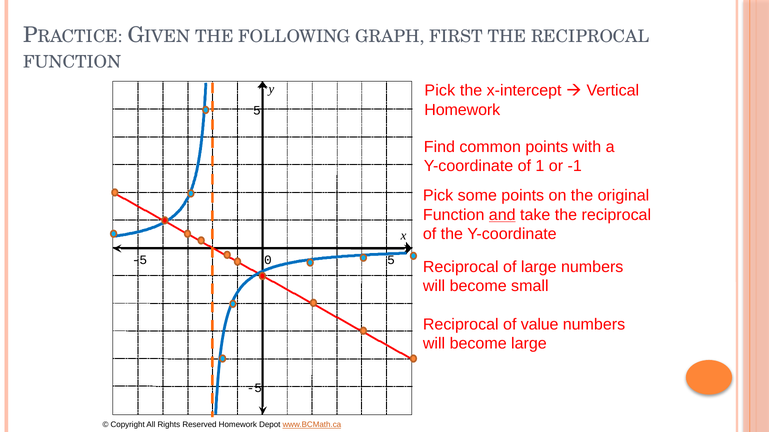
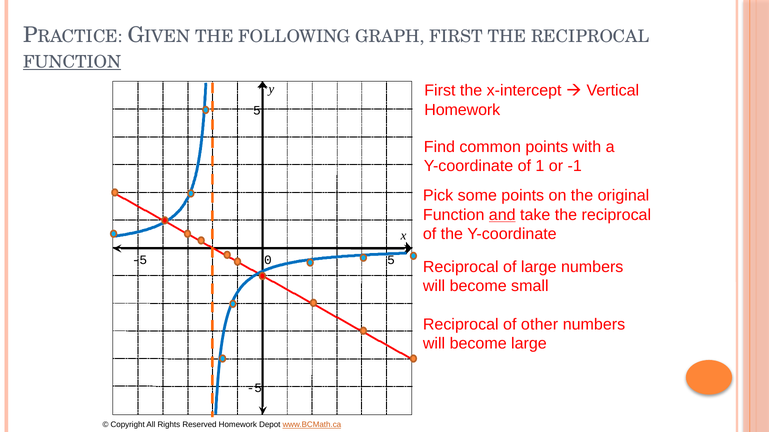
FUNCTION underline: none -> present (72, 62)
Pick: Pick -> First (440, 91)
value: value -> other (540, 325)
